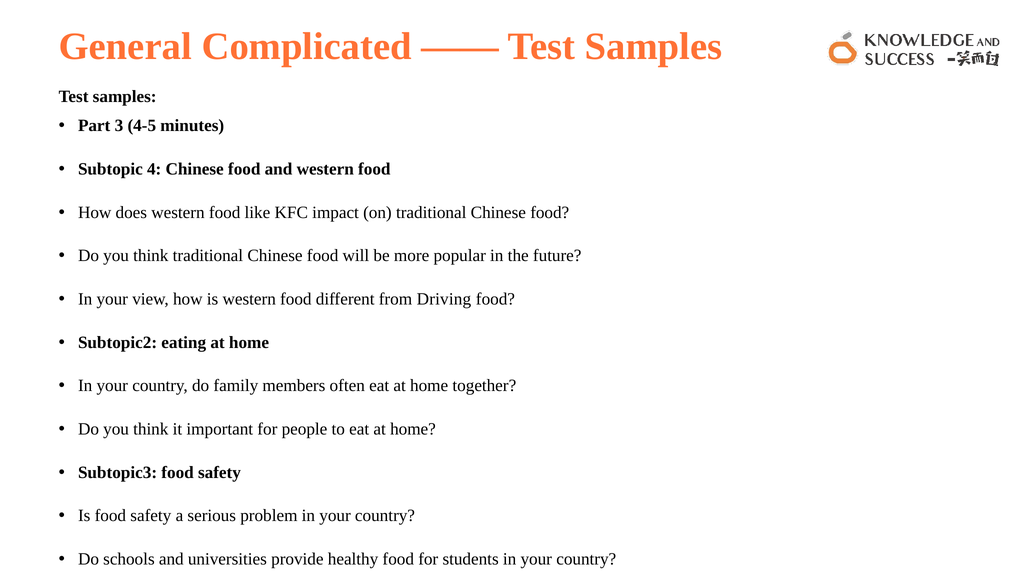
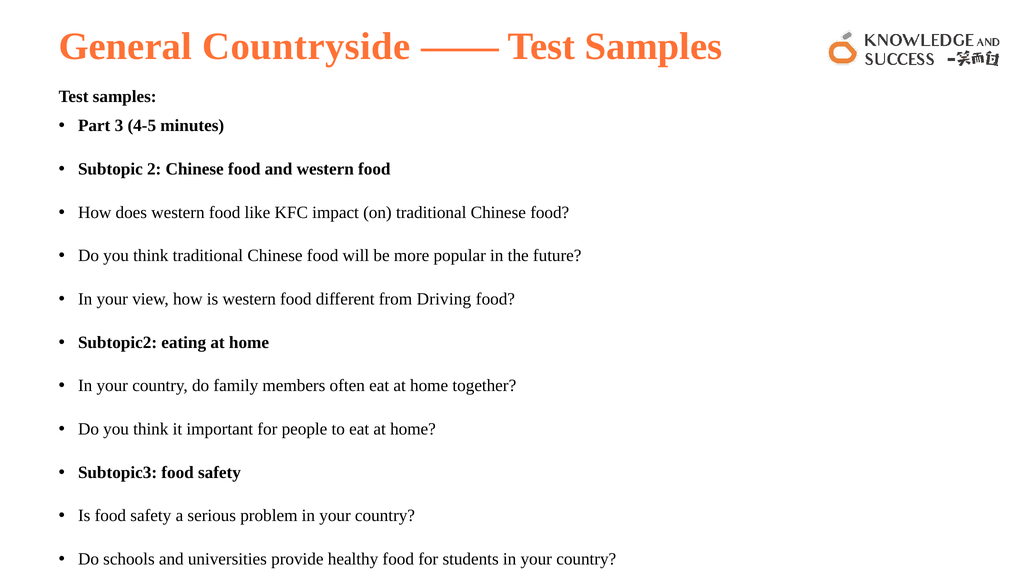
Complicated: Complicated -> Countryside (306, 47)
4: 4 -> 2 (154, 169)
